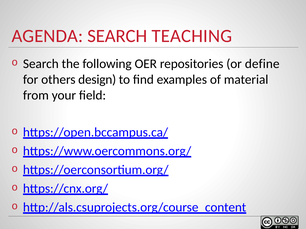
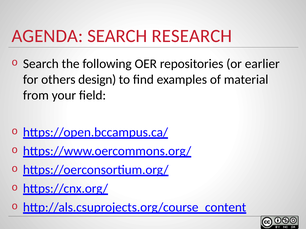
TEACHING: TEACHING -> RESEARCH (192, 36)
define: define -> earlier (262, 64)
